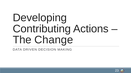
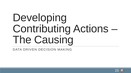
Change: Change -> Causing (54, 40)
